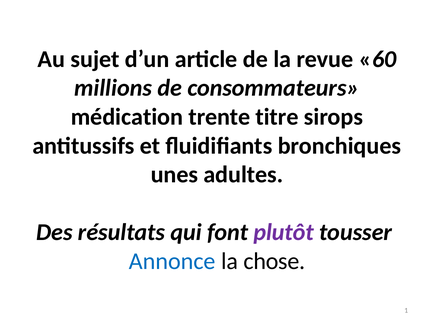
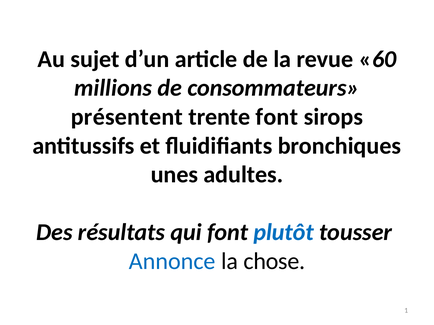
médication: médication -> présentent (127, 117)
trente titre: titre -> font (277, 117)
plutôt colour: purple -> blue (284, 233)
